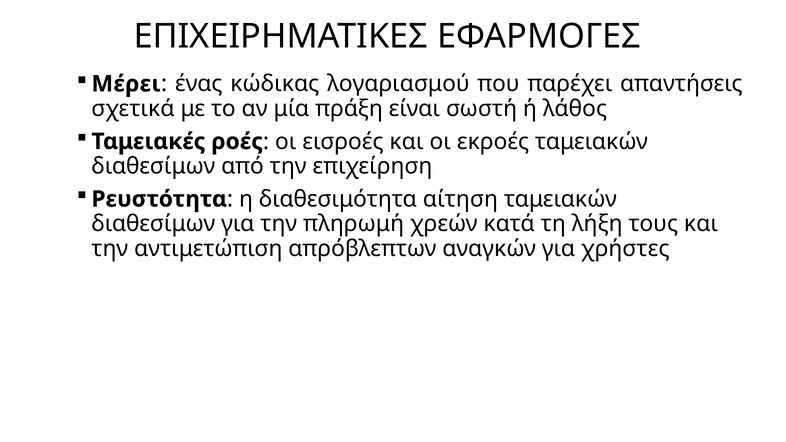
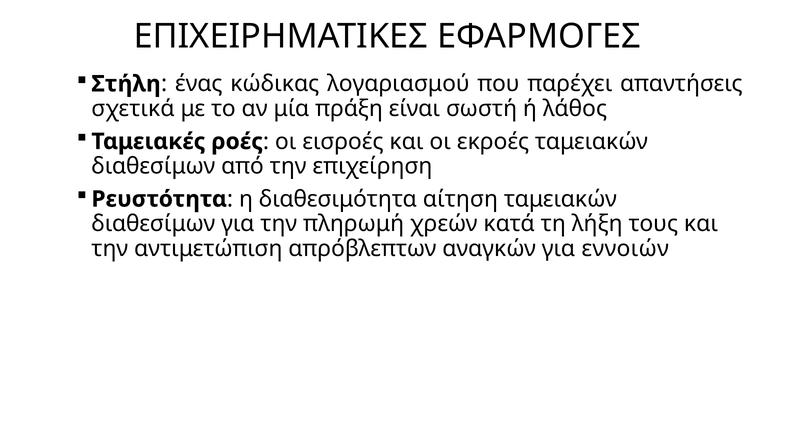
Μέρει: Μέρει -> Στήλη (126, 84)
χρήστες: χρήστες -> εννοιών (625, 249)
